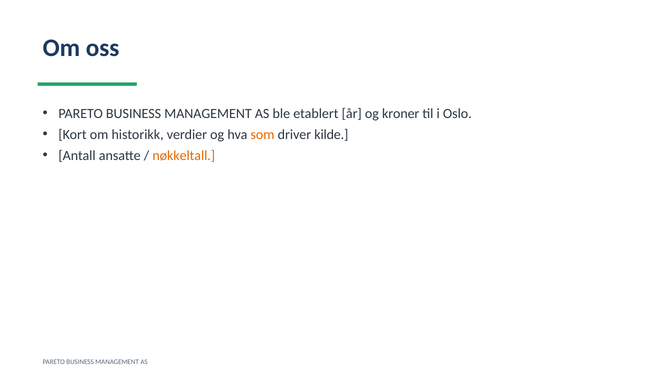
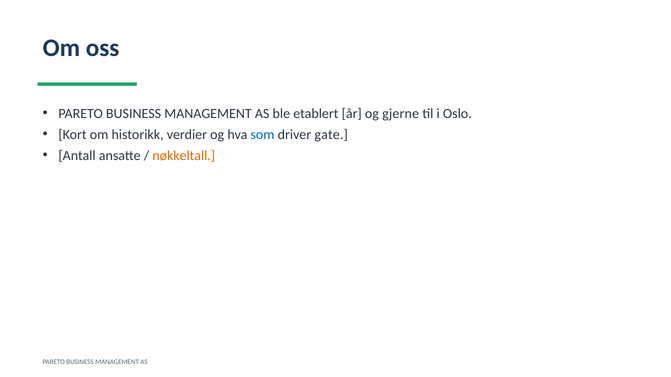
kroner: kroner -> gjerne (401, 114)
som colour: orange -> blue (263, 135)
kilde: kilde -> gate (331, 135)
